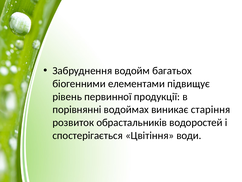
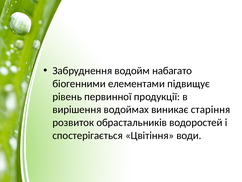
багатьох: багатьох -> набагато (172, 71)
порівнянні: порівнянні -> вирішення (77, 109)
